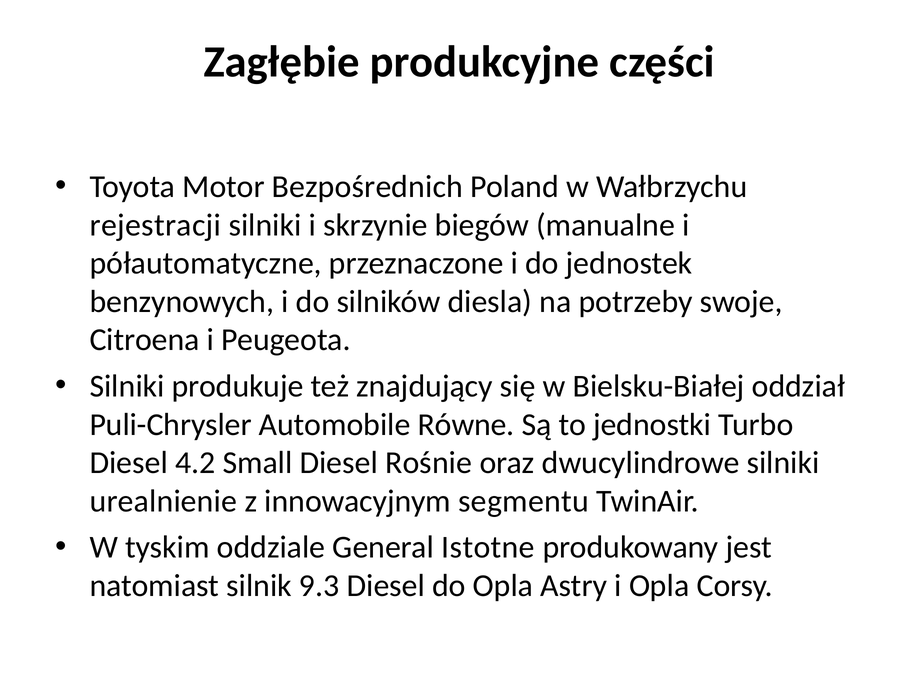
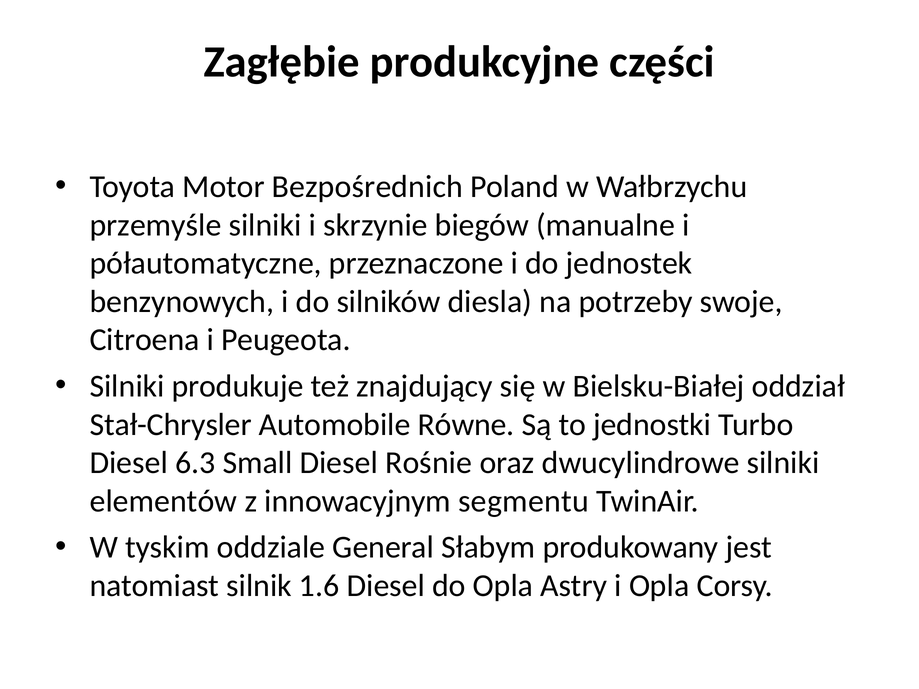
rejestracji: rejestracji -> przemyśle (156, 225)
Puli-Chrysler: Puli-Chrysler -> Stał-Chrysler (171, 425)
4.2: 4.2 -> 6.3 (195, 463)
urealnienie: urealnienie -> elementów (163, 501)
Istotne: Istotne -> Słabym (488, 548)
9.3: 9.3 -> 1.6 (319, 586)
